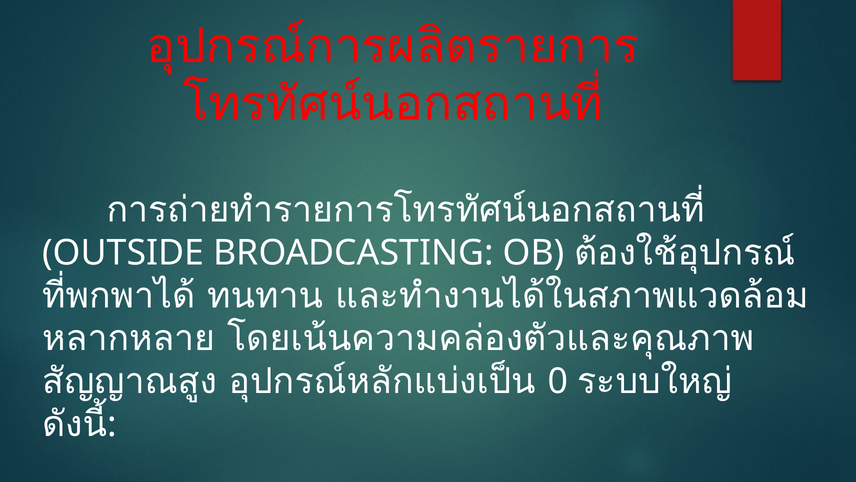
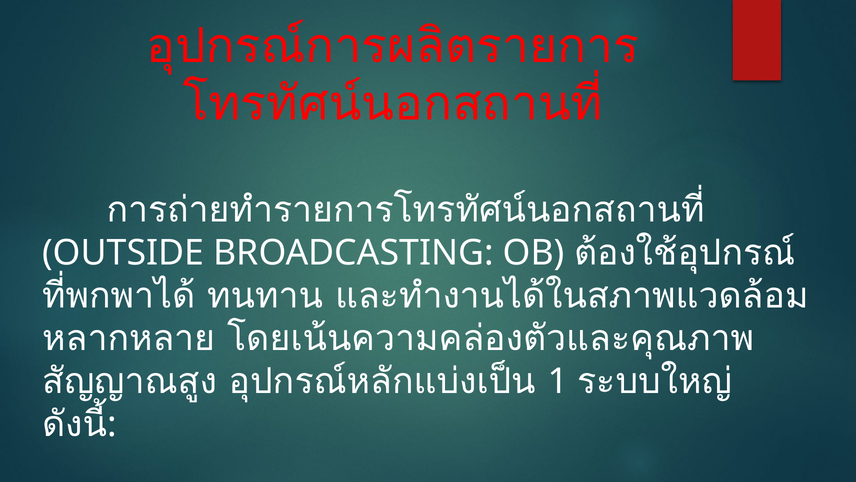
0: 0 -> 1 (558, 381)
